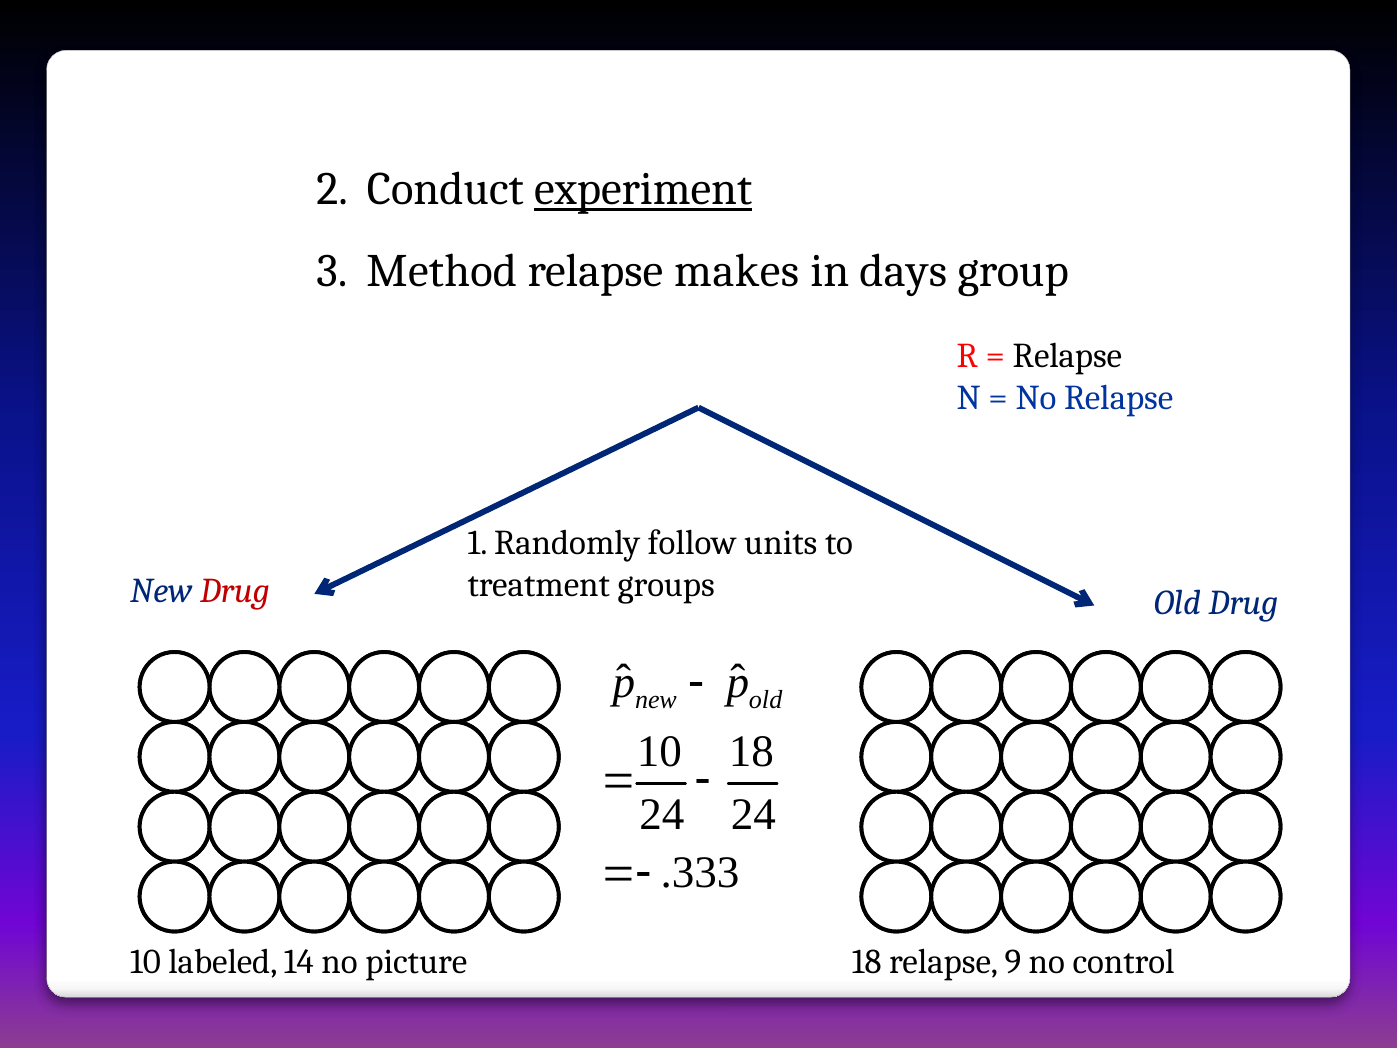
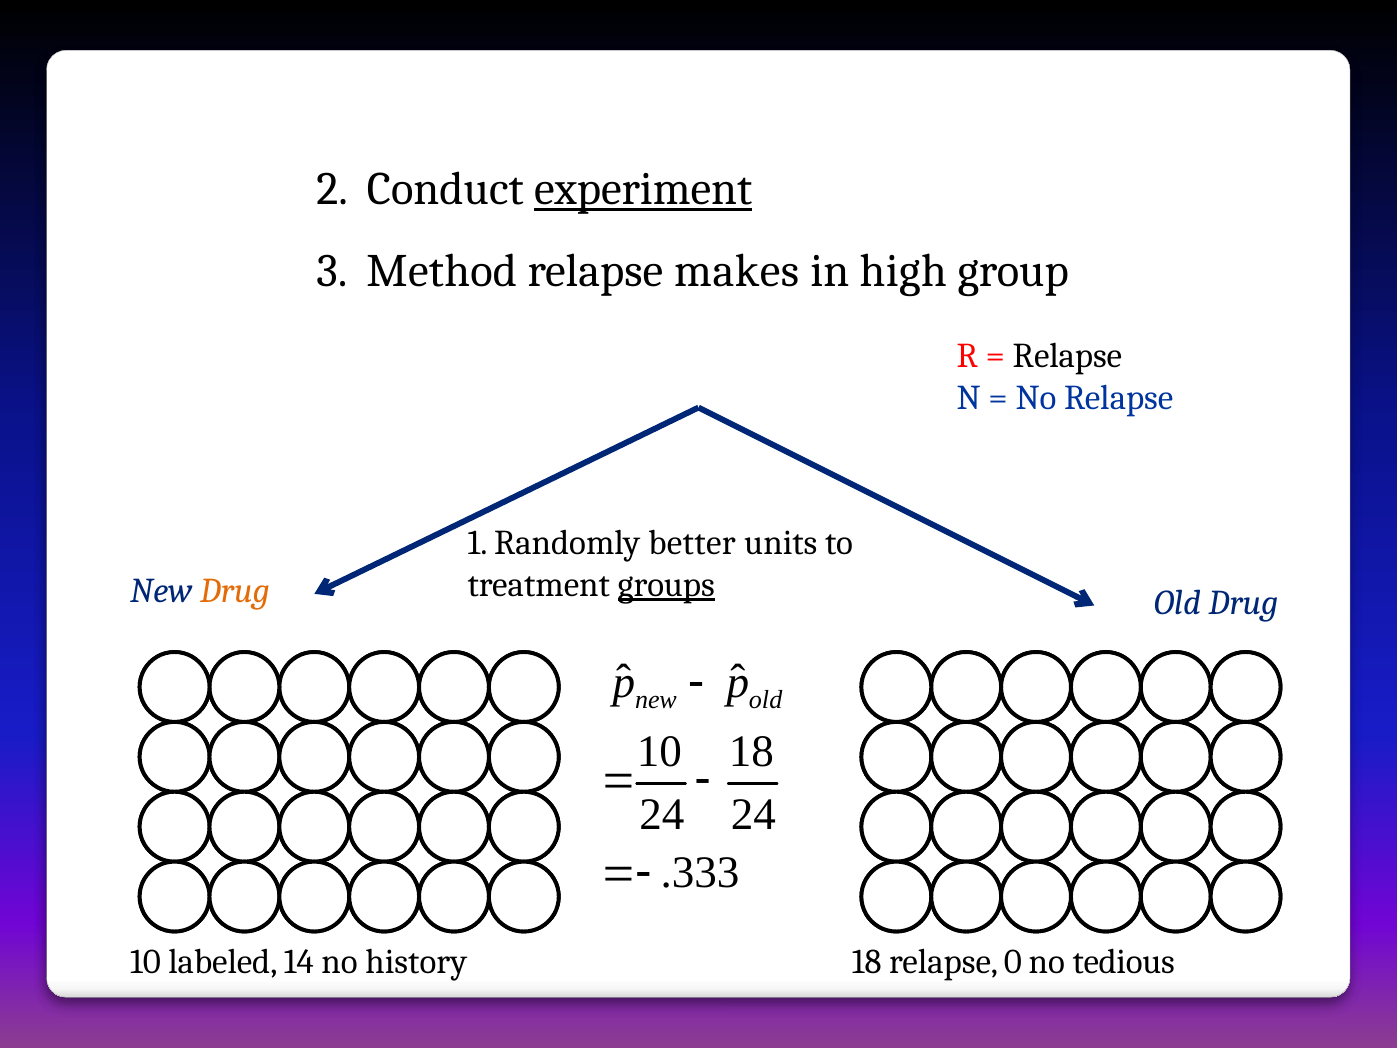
days: days -> high (903, 271)
follow: follow -> better (692, 542)
groups underline: none -> present (666, 584)
Drug colour: red -> orange (235, 591)
picture: picture -> history (416, 962)
9: 9 -> 0 (1013, 962)
control: control -> tedious (1124, 962)
